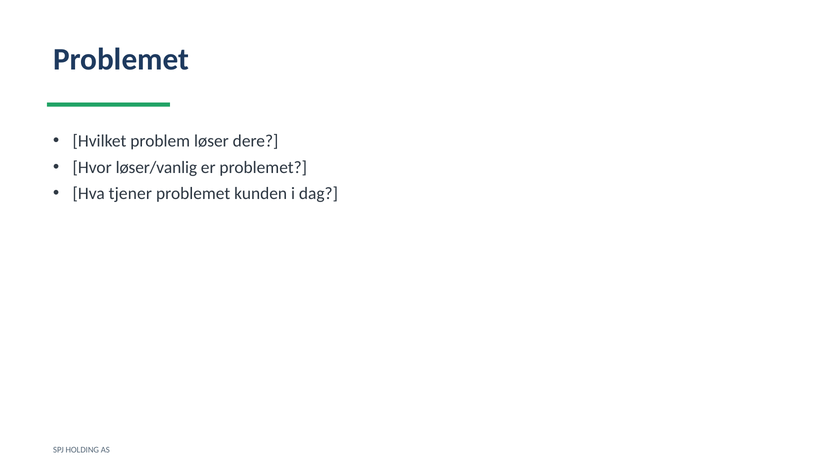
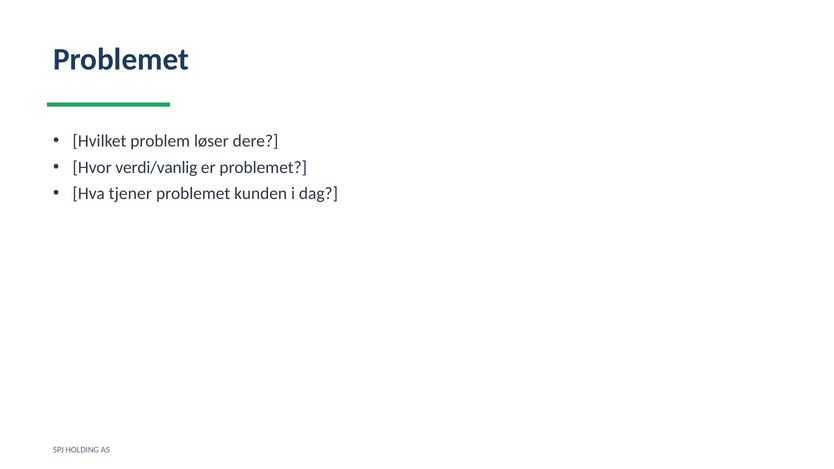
løser/vanlig: løser/vanlig -> verdi/vanlig (156, 167)
